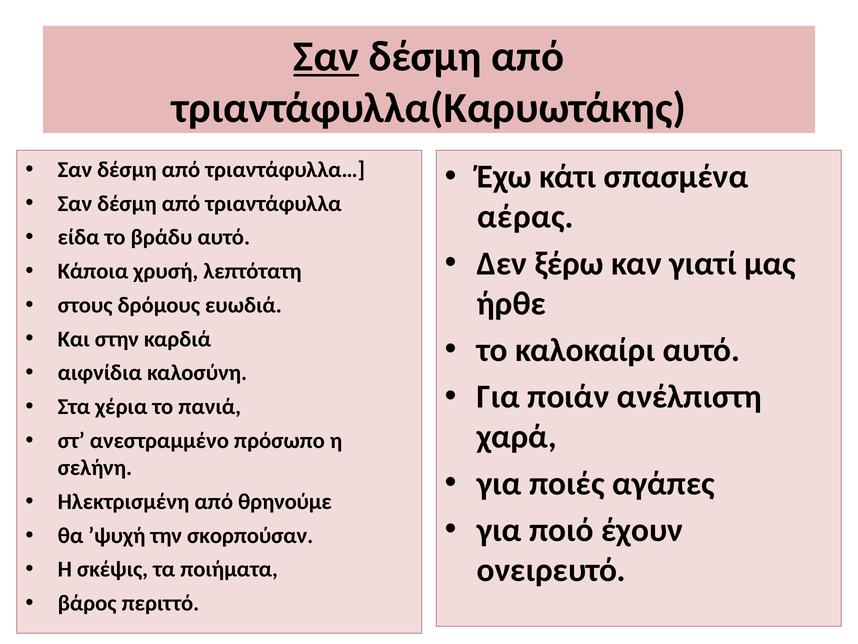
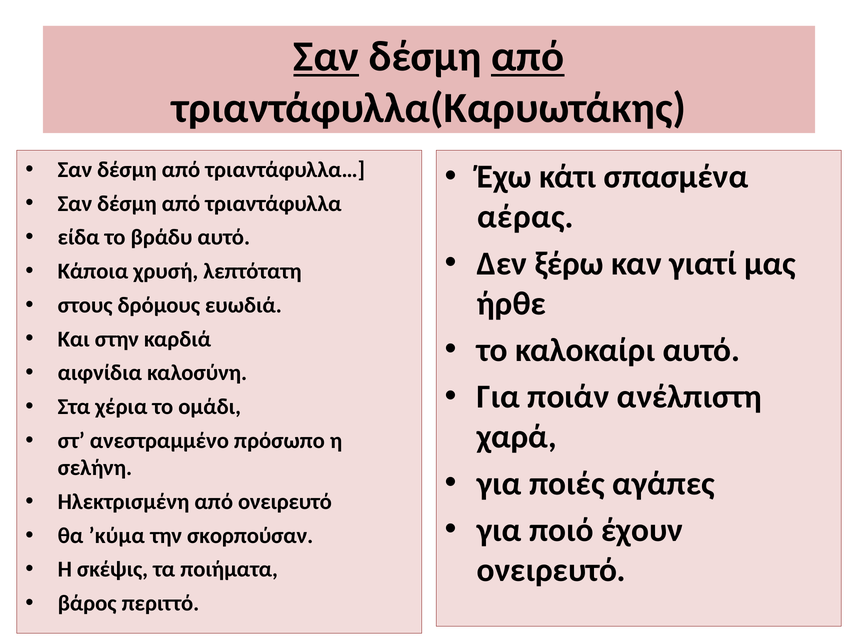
από underline: none -> present (528, 57)
πανιά: πανιά -> ομάδι (210, 407)
από θρηνούμε: θρηνούμε -> ονειρευτό (285, 501)
’ψυχή: ’ψυχή -> ’κύμα (117, 535)
